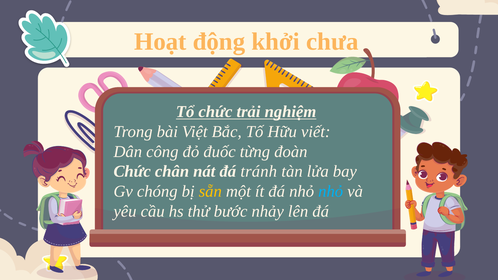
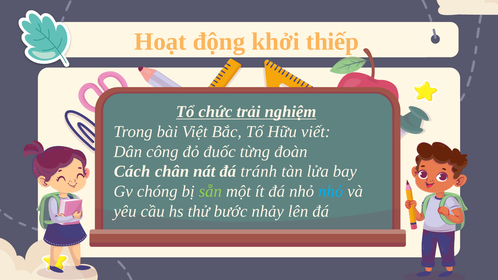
chưa: chưa -> thiếp (332, 42)
Chức: Chức -> Cách (132, 172)
sẵn colour: yellow -> light green (210, 192)
